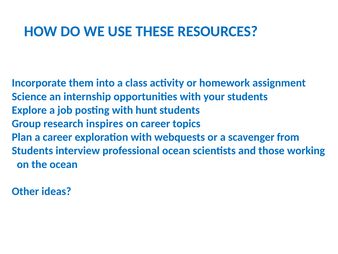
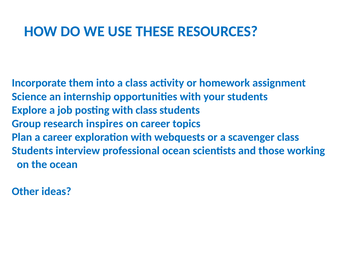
with hunt: hunt -> class (146, 110)
scavenger from: from -> class (288, 137)
